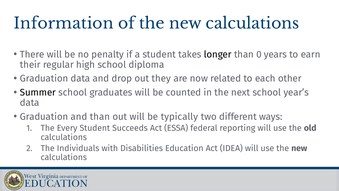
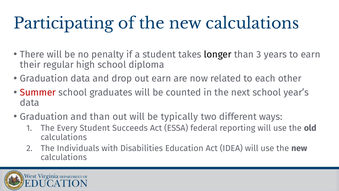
Information: Information -> Participating (64, 23)
0: 0 -> 3 (259, 54)
out they: they -> earn (161, 78)
Summer colour: black -> red (38, 92)
